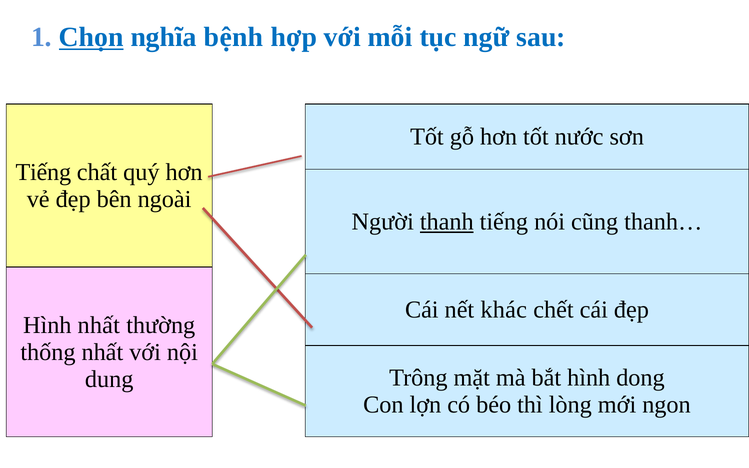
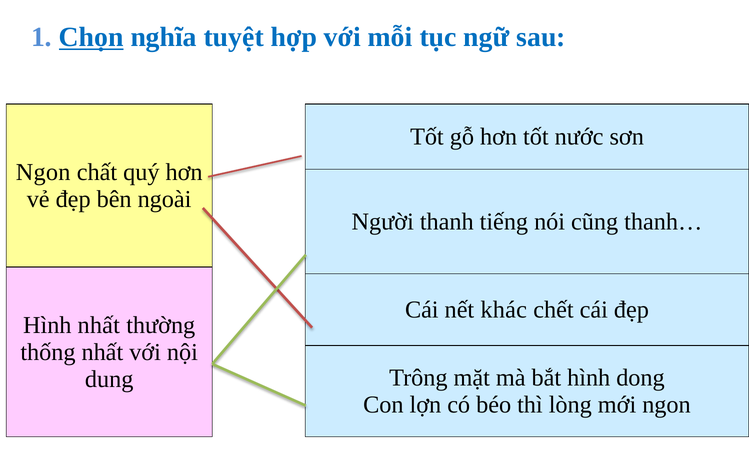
bệnh: bệnh -> tuyệt (234, 37)
Tiếng: Tiếng -> Ngon (43, 172)
thanh underline: present -> none (447, 222)
